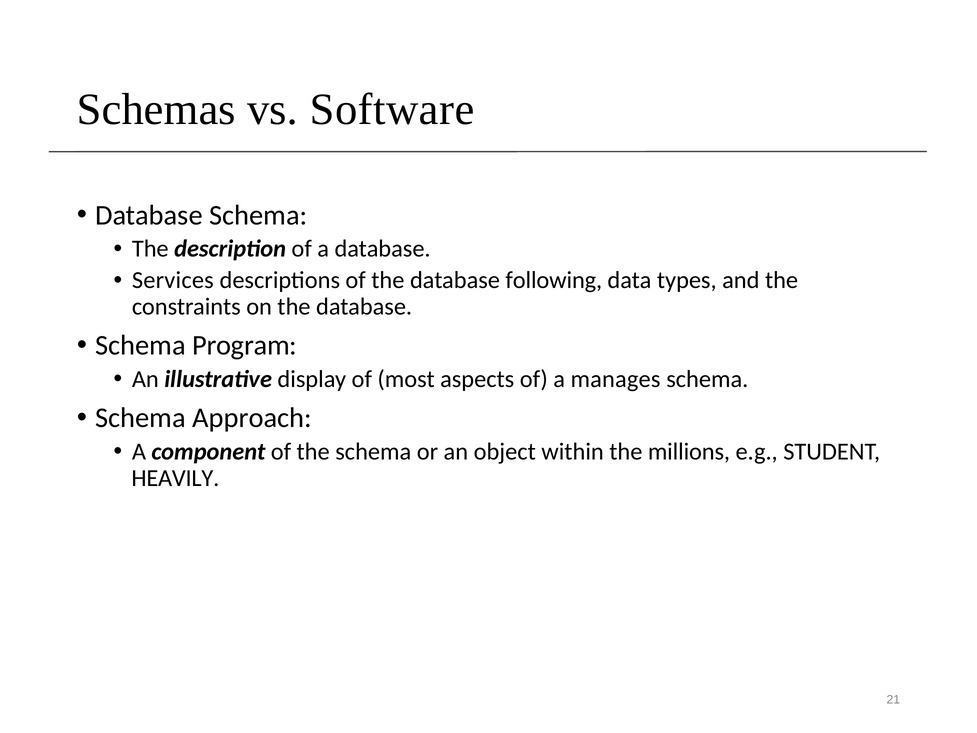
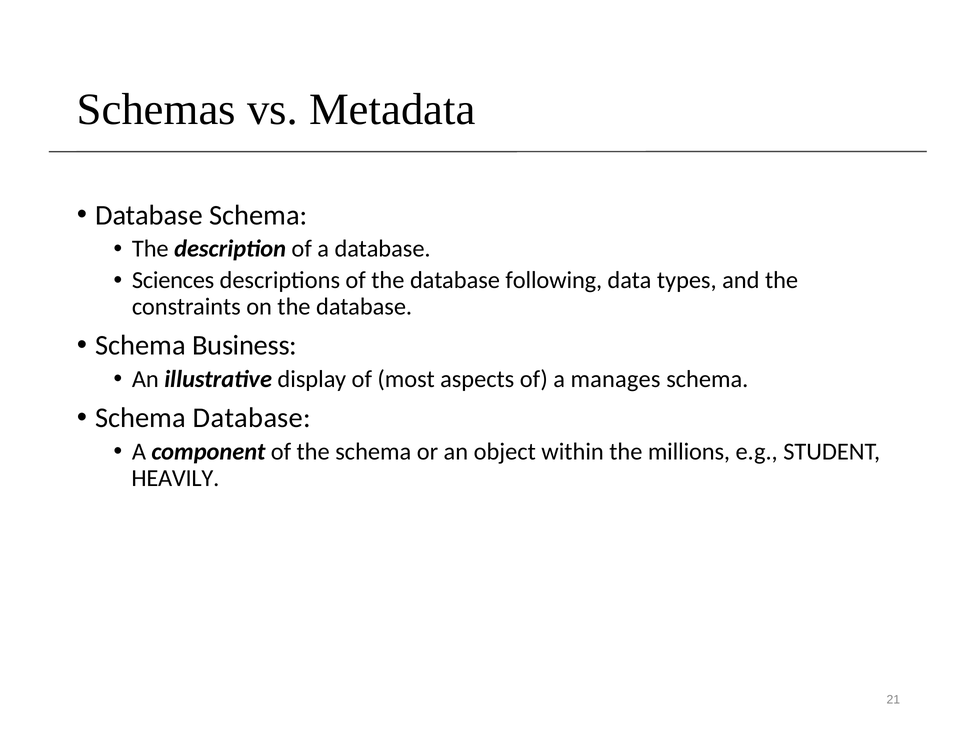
Software: Software -> Metadata (392, 110)
Services: Services -> Sciences (173, 280)
Program: Program -> Business (245, 345)
Schema Approach: Approach -> Database (252, 418)
